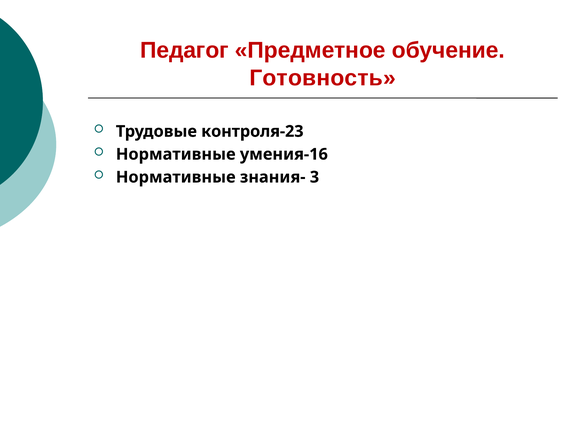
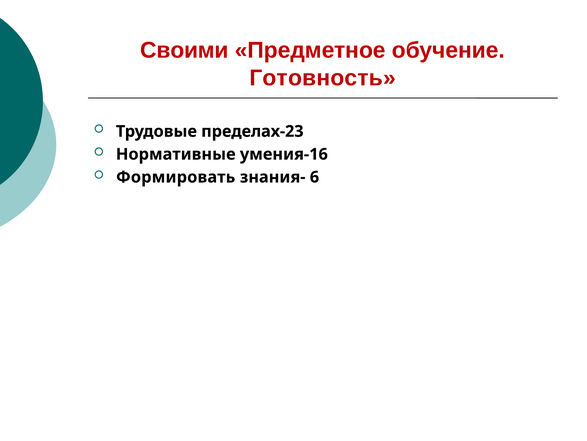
Педагог: Педагог -> Своими (184, 50)
контроля-23: контроля-23 -> пределах-23 (252, 131)
Нормативные: Нормативные -> Формировать (176, 177)
3: 3 -> 6 (314, 177)
